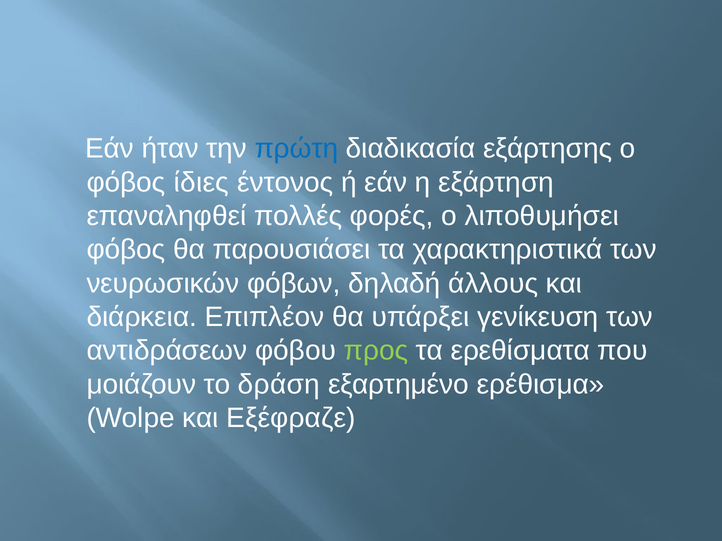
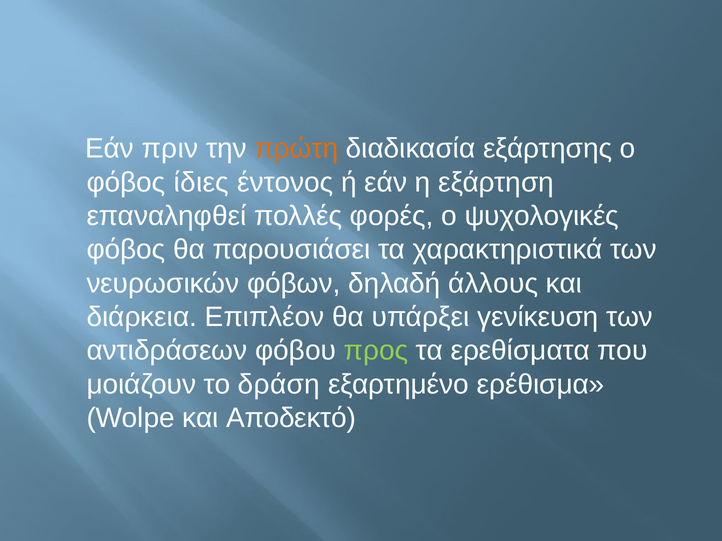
ήταν: ήταν -> πριν (170, 149)
πρώτη colour: blue -> orange (296, 149)
λιποθυμήσει: λιποθυμήσει -> ψυχολογικές (542, 216)
Εξέφραζε: Εξέφραζε -> Αποδεκτό (291, 418)
